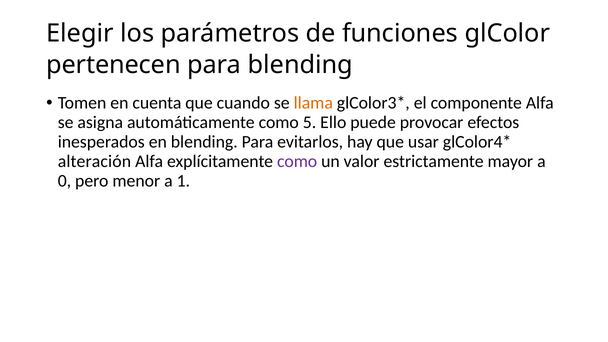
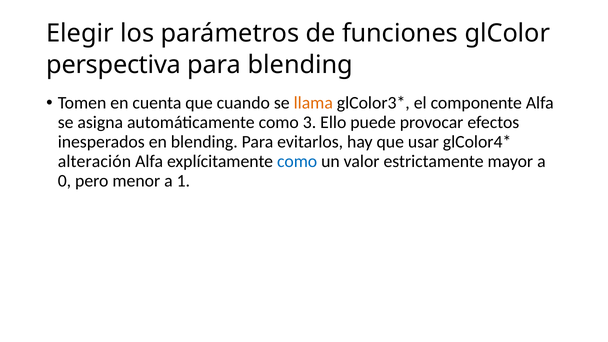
pertenecen: pertenecen -> perspectiva (114, 65)
5: 5 -> 3 (310, 123)
como colour: purple -> blue (297, 162)
